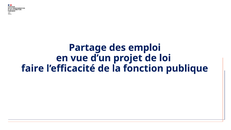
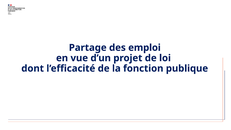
faire: faire -> dont (33, 68)
